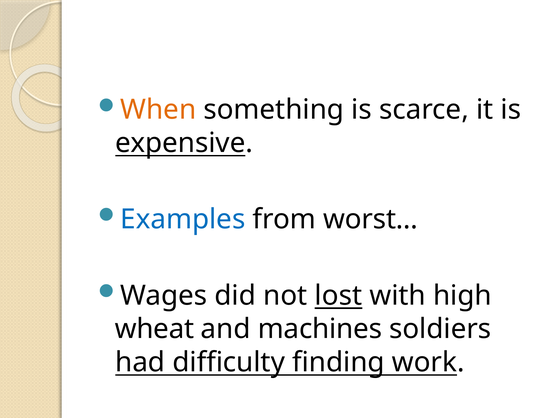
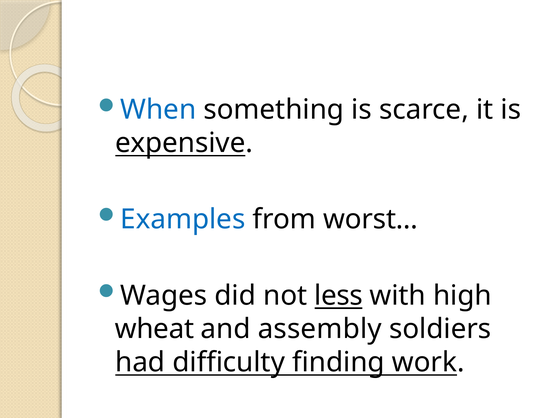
When colour: orange -> blue (158, 110)
lost: lost -> less (339, 295)
machines: machines -> assembly (320, 329)
